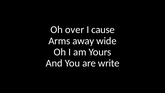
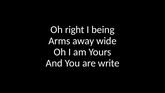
over: over -> right (75, 30)
cause: cause -> being (103, 30)
